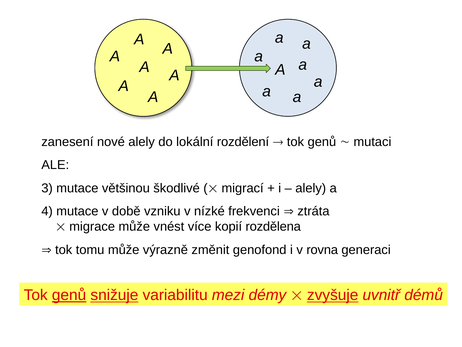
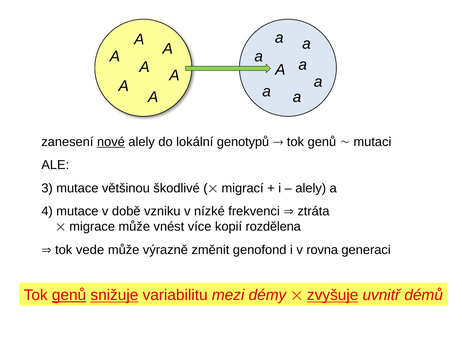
nové underline: none -> present (111, 142)
rozdělení: rozdělení -> genotypů (243, 142)
tomu: tomu -> vede (90, 249)
